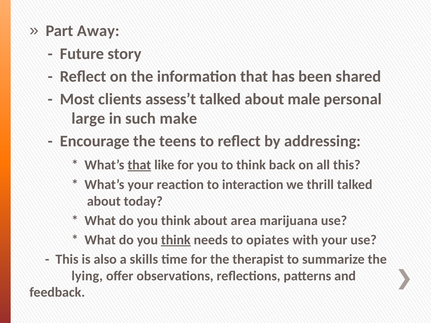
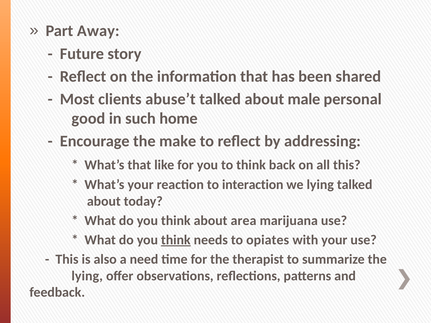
assess’t: assess’t -> abuse’t (170, 99)
large: large -> good (88, 119)
make: make -> home (178, 119)
teens: teens -> make (178, 141)
that underline: present -> none (139, 165)
we thrill: thrill -> lying (320, 185)
skills: skills -> need (144, 260)
